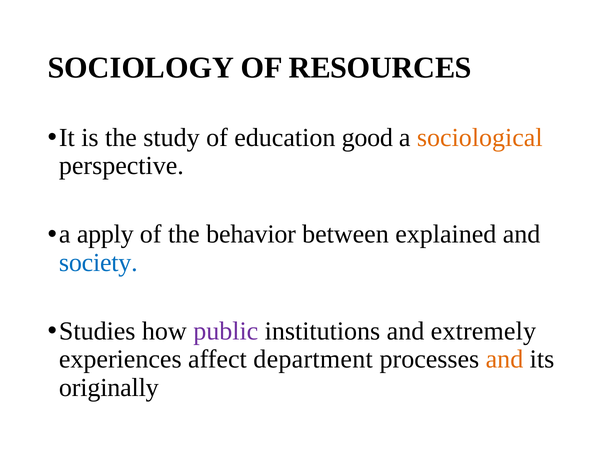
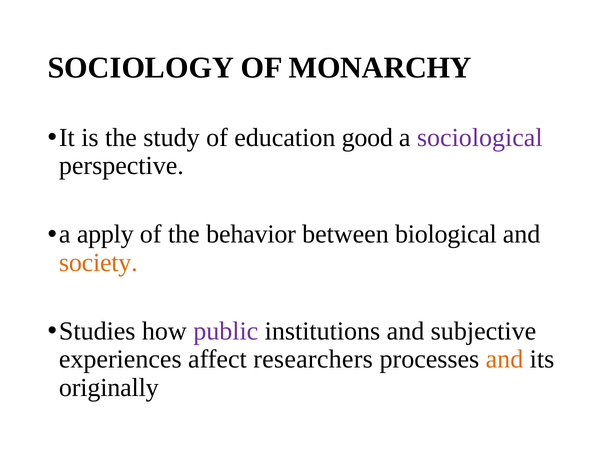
RESOURCES: RESOURCES -> MONARCHY (380, 68)
sociological colour: orange -> purple (480, 138)
explained: explained -> biological (446, 235)
society colour: blue -> orange (98, 263)
extremely: extremely -> subjective (483, 332)
department: department -> researchers (313, 360)
